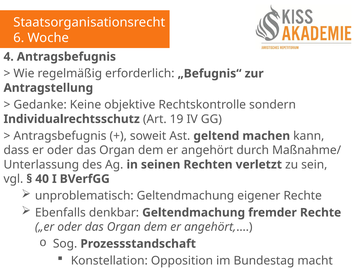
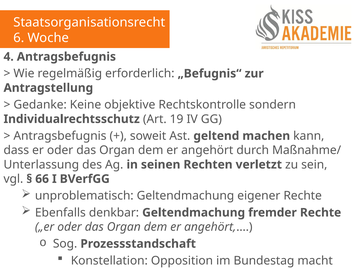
40: 40 -> 66 (42, 179)
